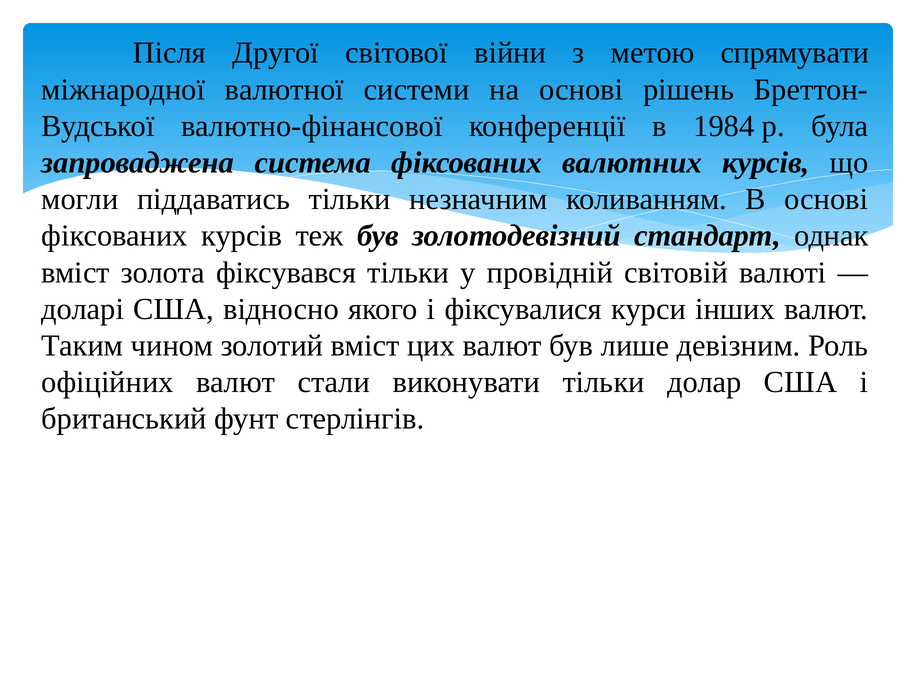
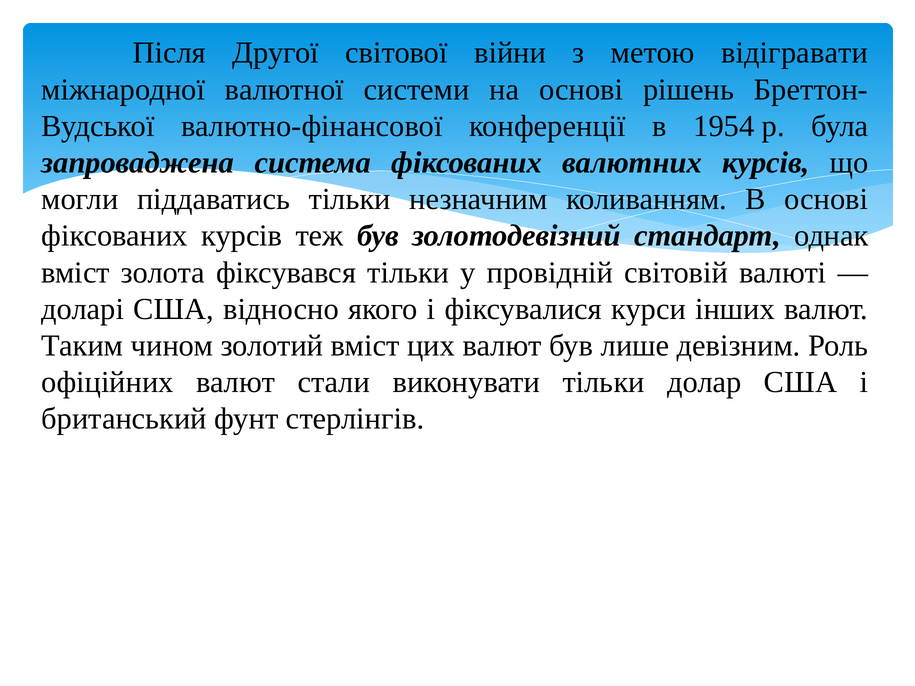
спрямувати: спрямувати -> відігравати (795, 53)
1984: 1984 -> 1954 (724, 126)
